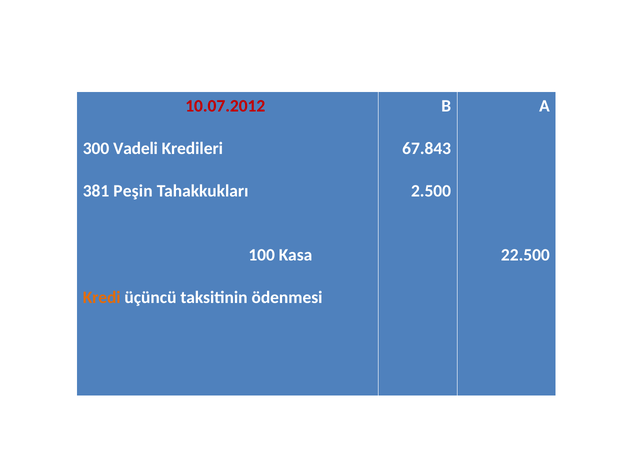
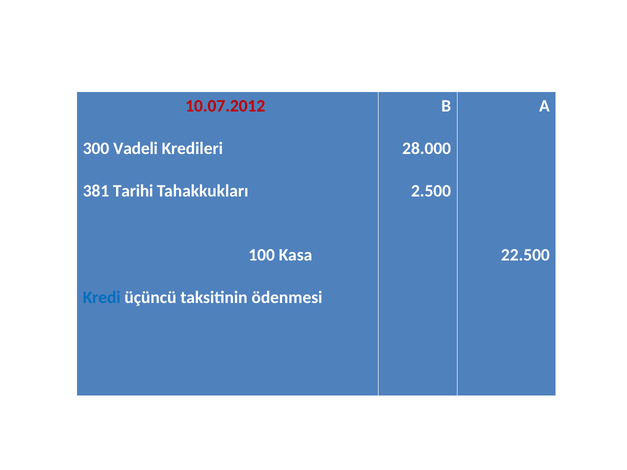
67.843: 67.843 -> 28.000 (427, 149)
Peşin: Peşin -> Tarihi (133, 191)
Kredi colour: orange -> blue (102, 298)
